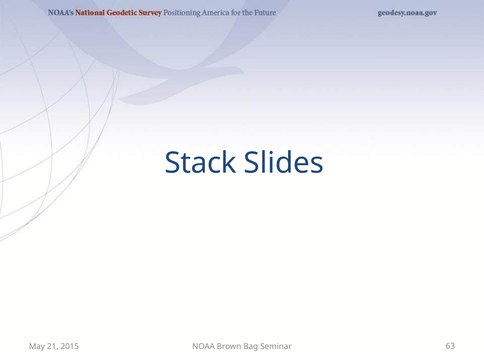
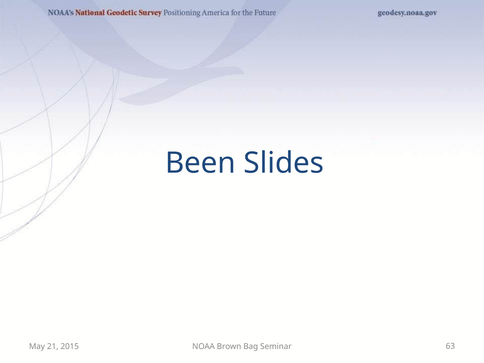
Stack: Stack -> Been (200, 163)
